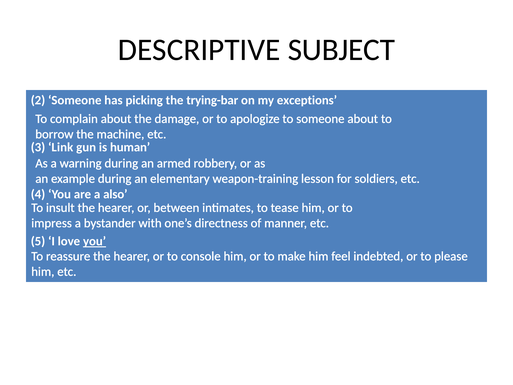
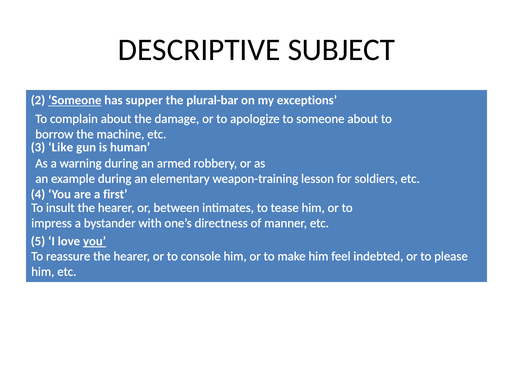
Someone underline: none -> present (75, 100)
picking: picking -> supper (144, 100)
trying-bar: trying-bar -> plural-bar (212, 100)
Link: Link -> Like (61, 147)
also: also -> first (115, 194)
